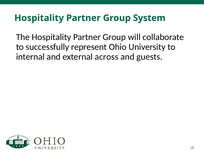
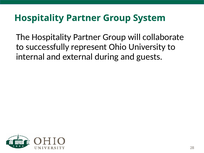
across: across -> during (107, 57)
